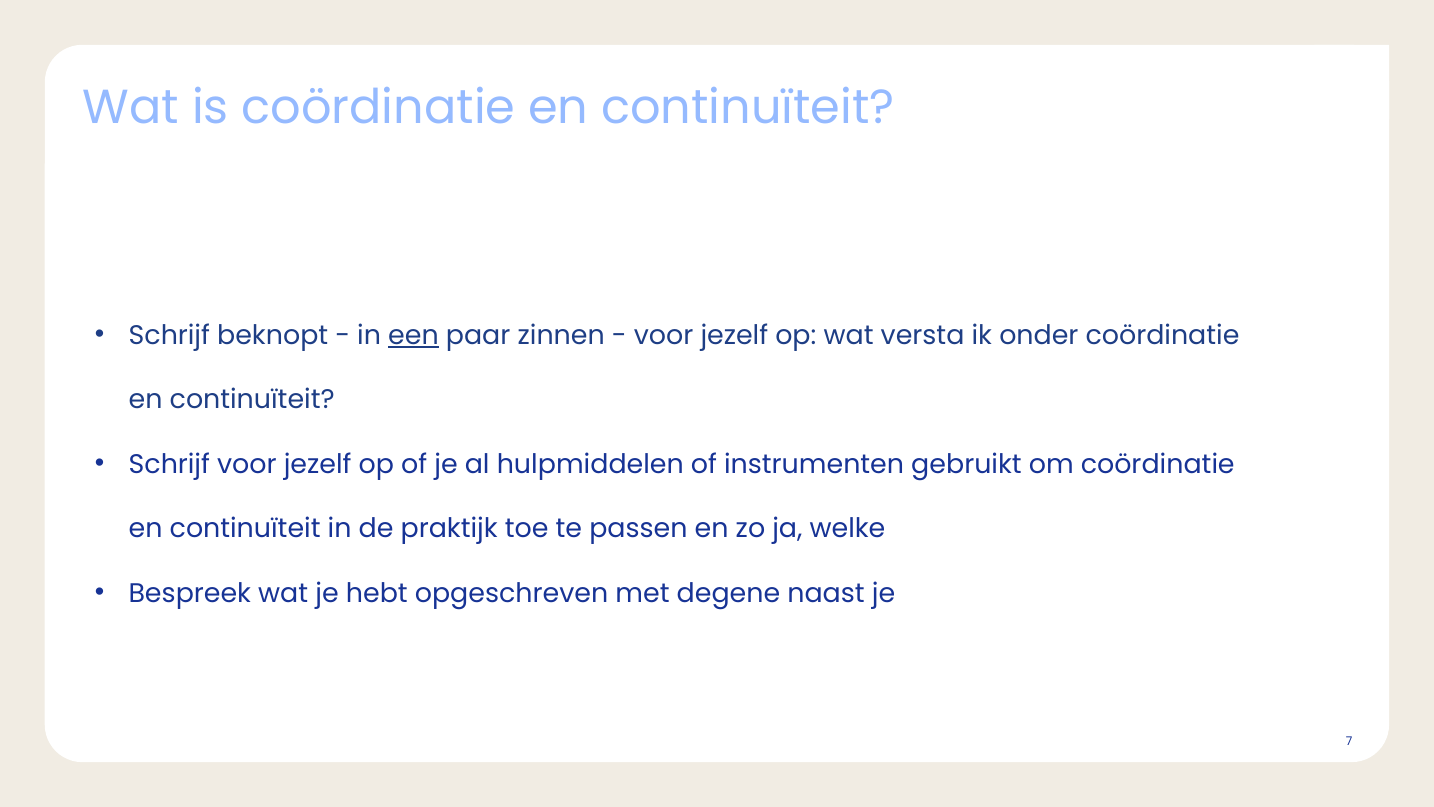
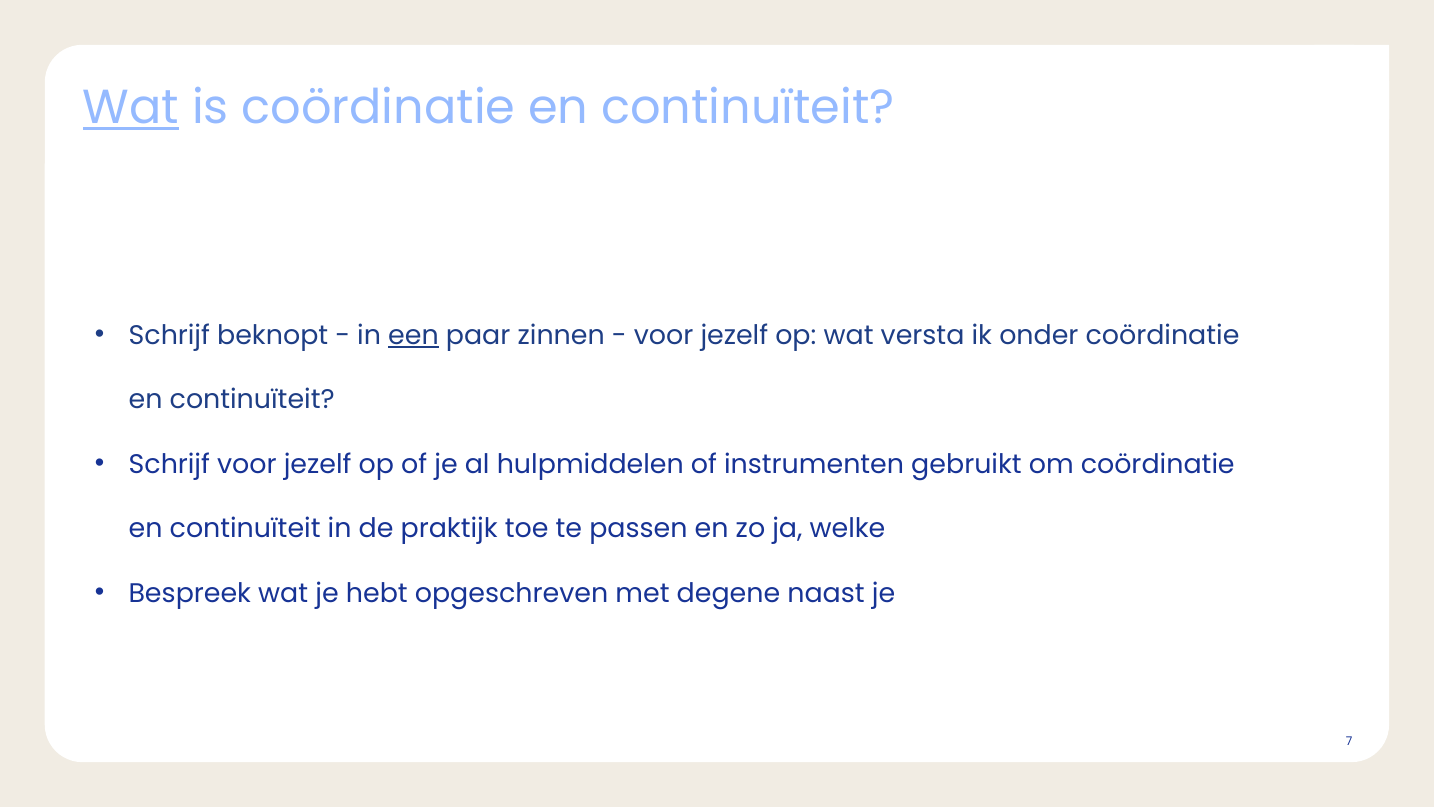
Wat underline: none -> present (131, 108)
